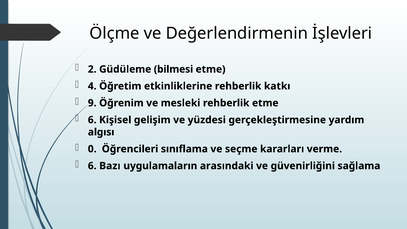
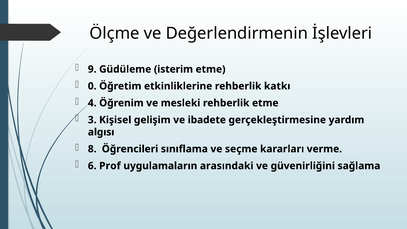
2: 2 -> 9 (92, 69)
bilmesi: bilmesi -> isterim (173, 69)
4: 4 -> 0 (92, 86)
9: 9 -> 4 (92, 103)
6: 6 -> 3 (92, 120)
yüzdesi: yüzdesi -> ibadete (207, 120)
0: 0 -> 8 (92, 149)
Bazı: Bazı -> Prof (110, 166)
